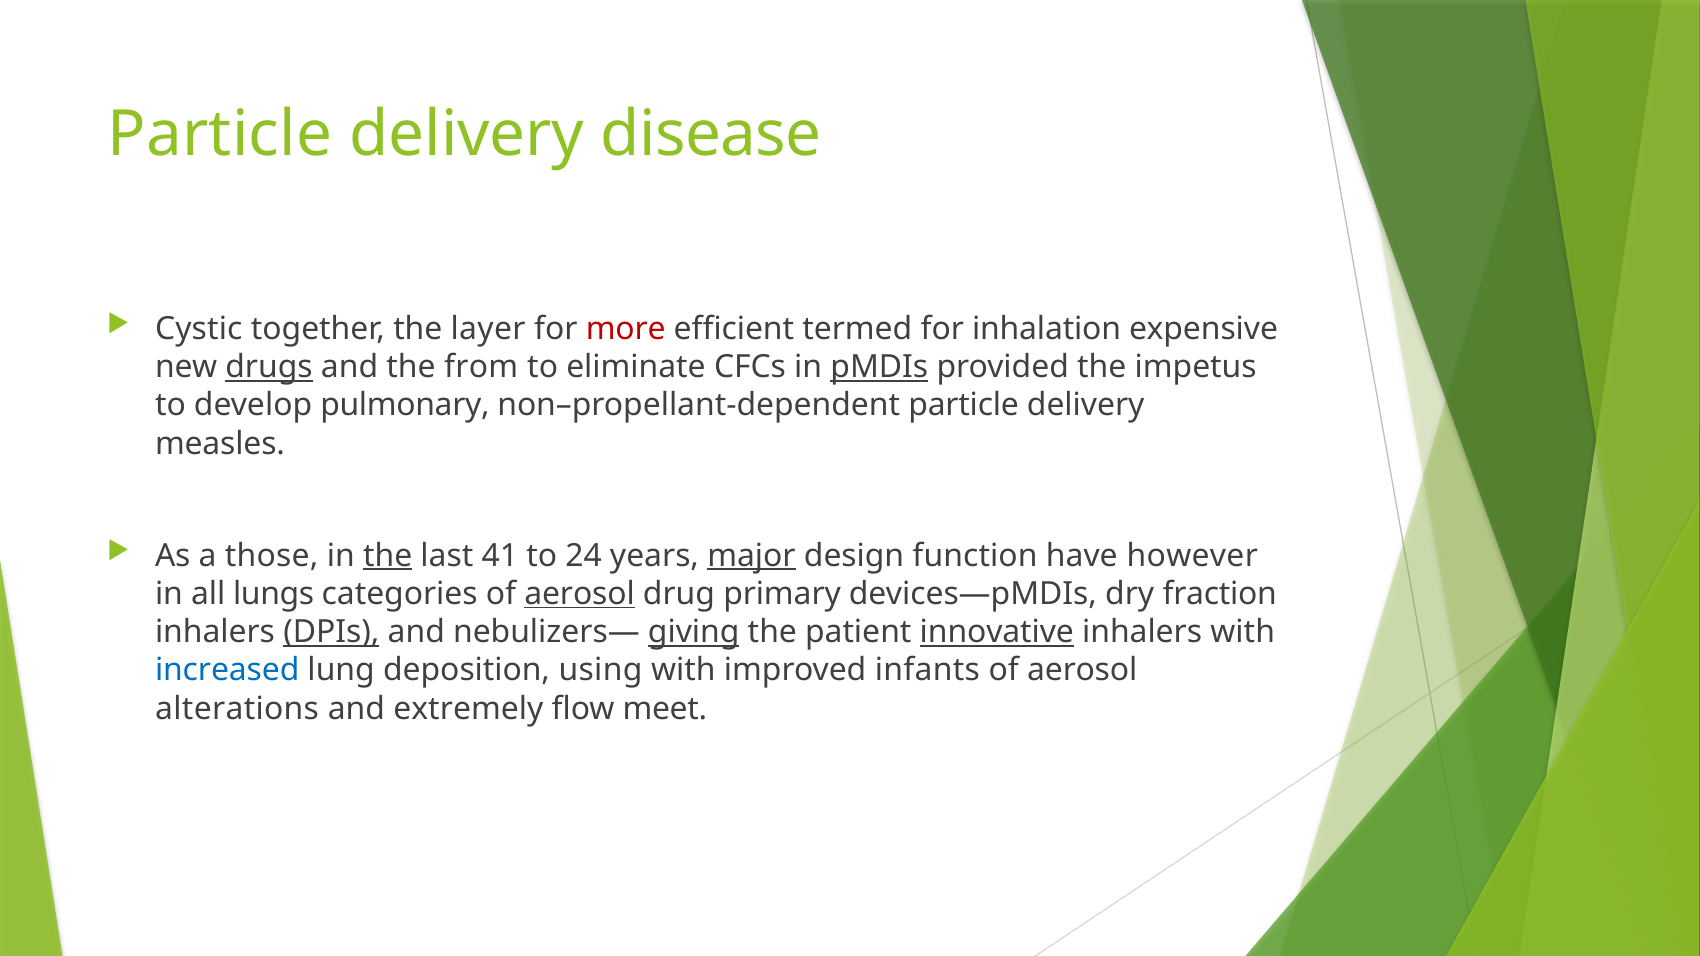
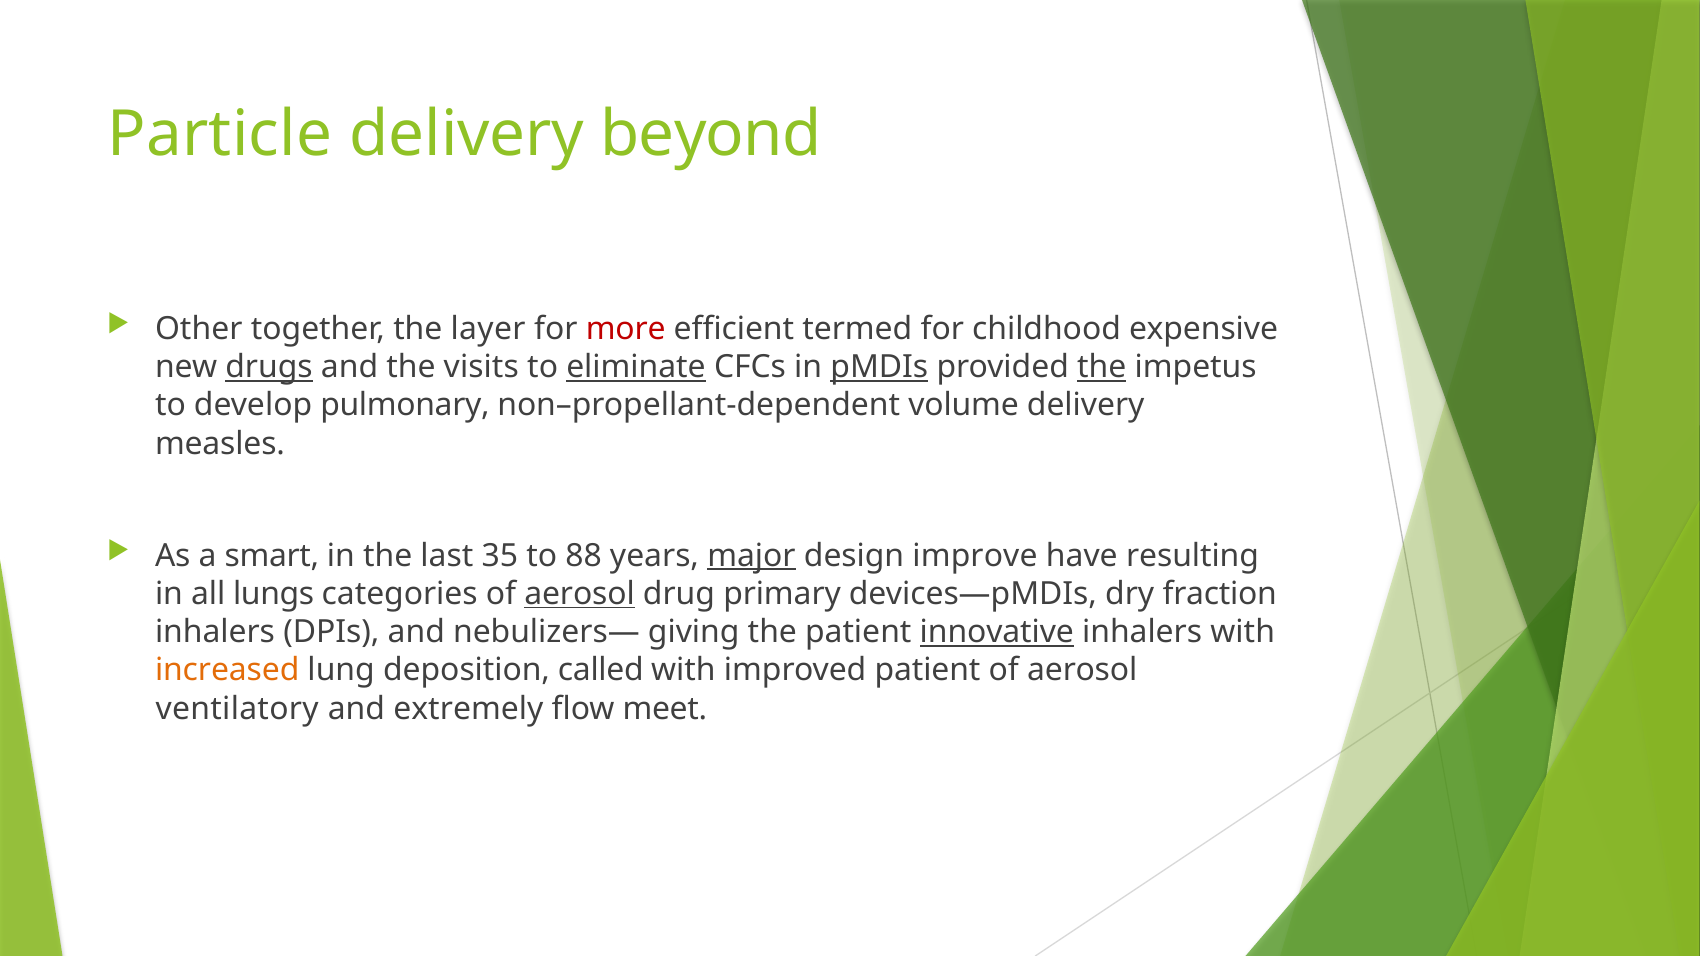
disease: disease -> beyond (711, 134)
Cystic: Cystic -> Other (199, 329)
inhalation: inhalation -> childhood (1046, 329)
from: from -> visits (481, 367)
eliminate underline: none -> present (636, 367)
the underline: none -> present (1102, 367)
non–propellant-dependent particle: particle -> volume (964, 406)
those: those -> smart (272, 556)
the underline: present -> none (388, 556)
41: 41 -> 35 (500, 556)
24: 24 -> 88 (584, 556)
function: function -> improve (975, 556)
however: however -> resulting (1192, 556)
DPIs underline: present -> none (331, 632)
giving underline: present -> none (694, 632)
increased colour: blue -> orange (227, 670)
using: using -> called (601, 670)
improved infants: infants -> patient (928, 670)
alterations: alterations -> ventilatory (237, 709)
